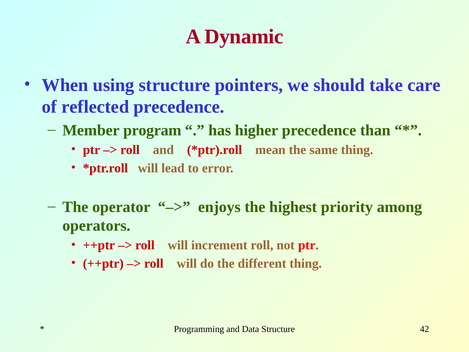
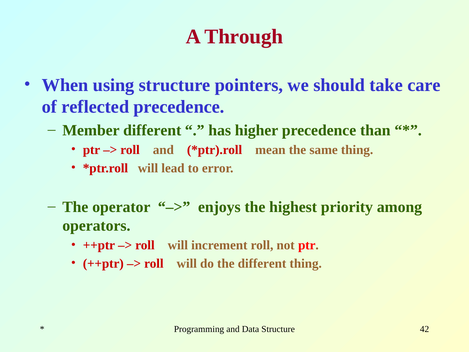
Dynamic: Dynamic -> Through (244, 37)
Member program: program -> different (152, 130)
